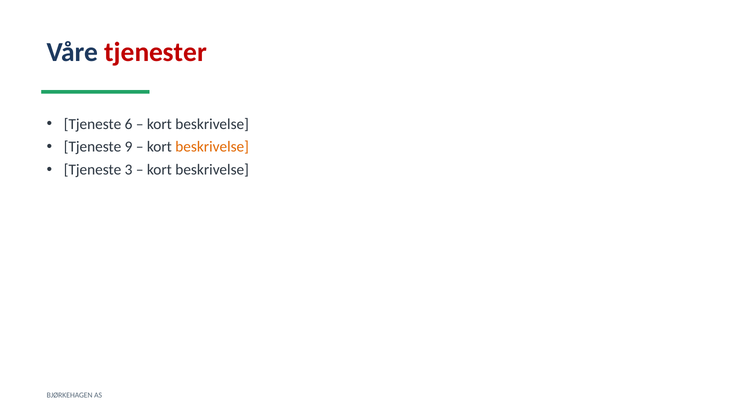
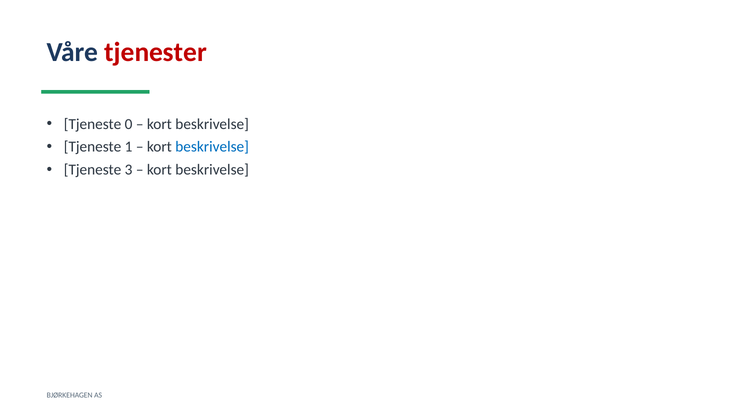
6: 6 -> 0 (129, 124)
9: 9 -> 1 (129, 147)
beskrivelse colour: orange -> blue (212, 147)
